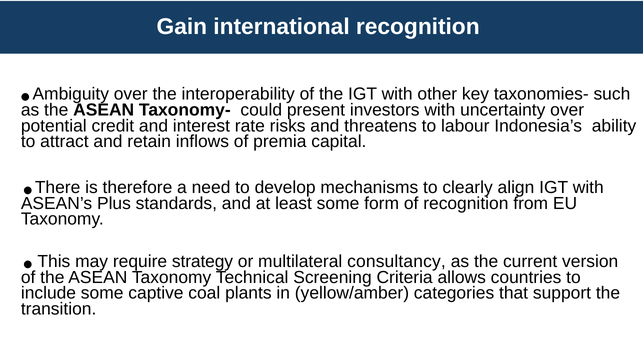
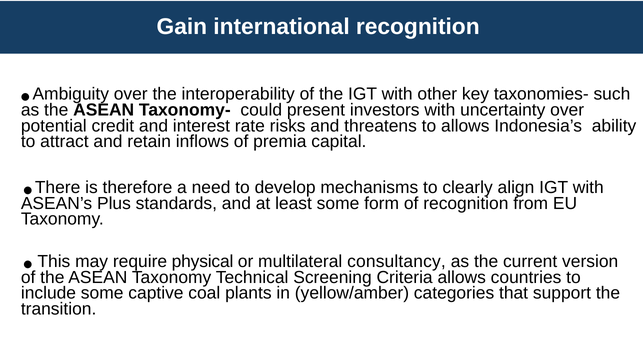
to labour: labour -> allows (465, 126)
strategy: strategy -> physical (203, 261)
